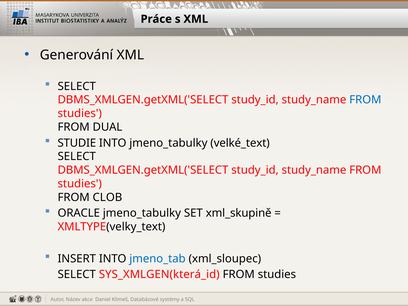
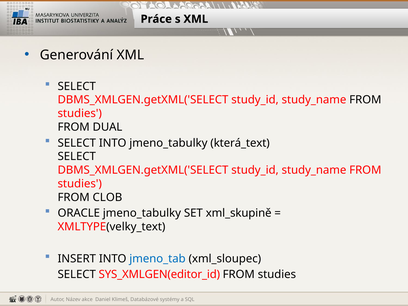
FROM colour: blue -> black (365, 100)
STUDIE: STUDIE -> SELECT (77, 143)
velké_text: velké_text -> která_text (240, 143)
SYS_XMLGEN(která_id: SYS_XMLGEN(která_id -> SYS_XMLGEN(editor_id (159, 274)
